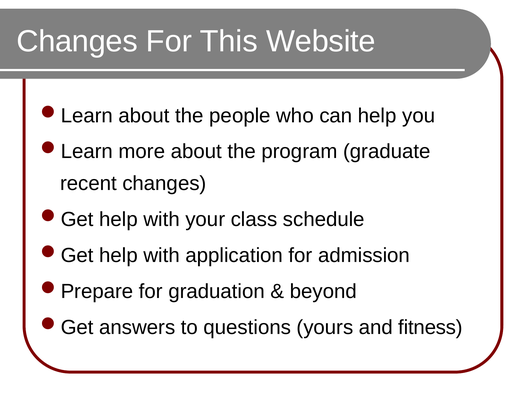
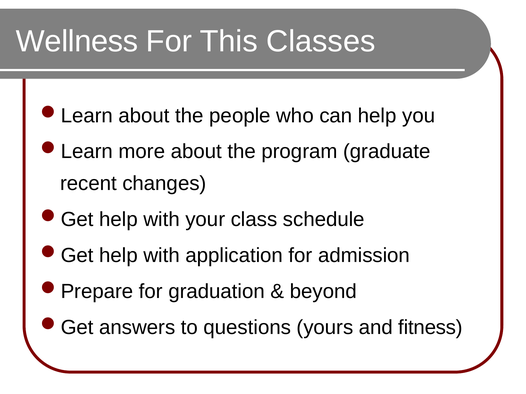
Changes: Changes -> Wellness (77, 42)
Website: Website -> Classes (321, 42)
